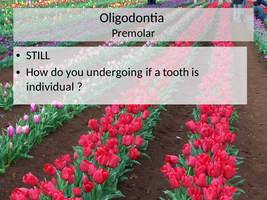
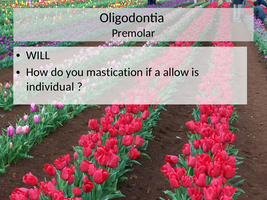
STILL: STILL -> WILL (38, 55)
undergoing: undergoing -> mastication (115, 72)
tooth: tooth -> allow (176, 72)
